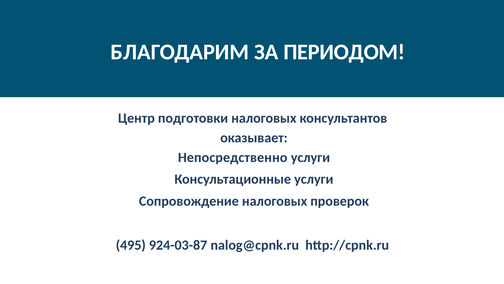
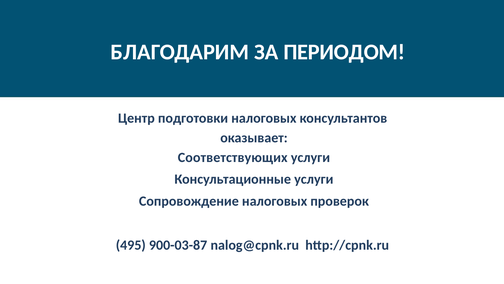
Непосредственно: Непосредственно -> Соответствующих (233, 157)
924-03-87: 924-03-87 -> 900-03-87 (178, 245)
